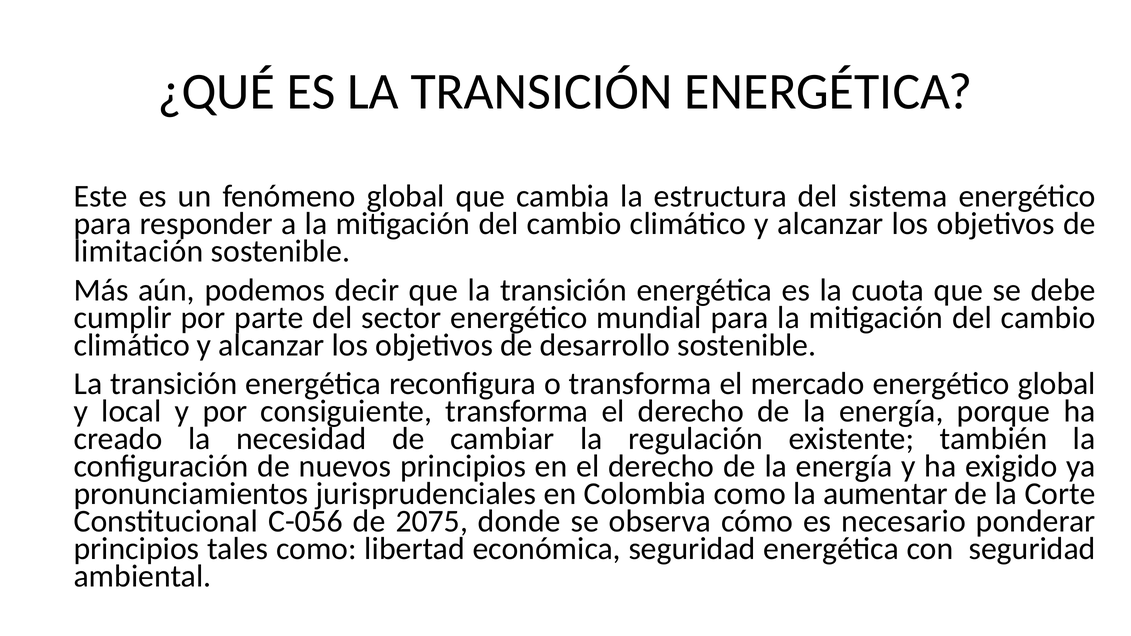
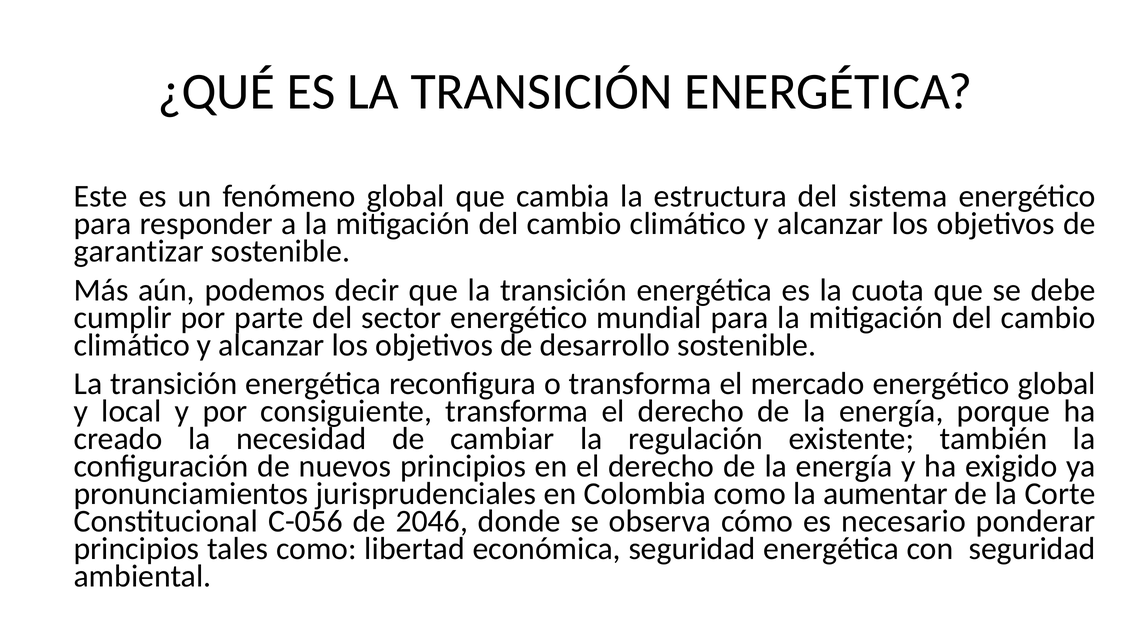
limitación: limitación -> garantizar (139, 251)
2075: 2075 -> 2046 (432, 522)
